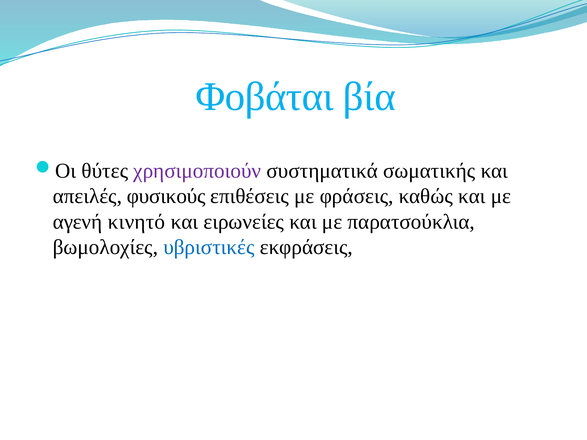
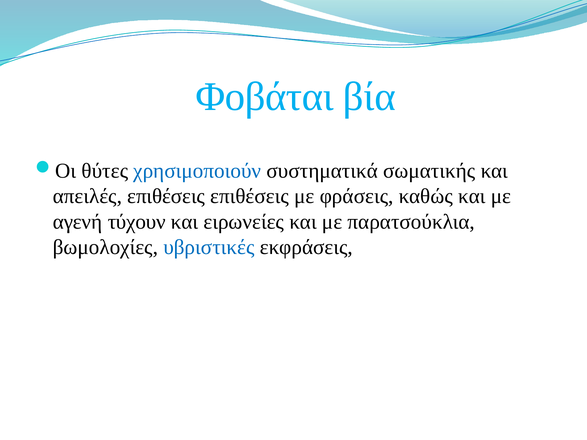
χρησιμοποιούν colour: purple -> blue (197, 171)
απειλές φυσικούς: φυσικούς -> επιθέσεις (166, 196)
κινητό: κινητό -> τύχουν (137, 222)
